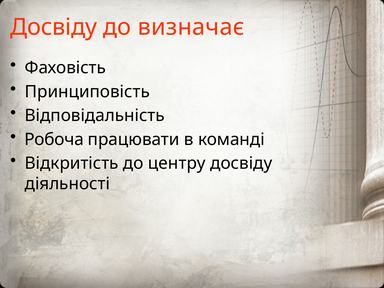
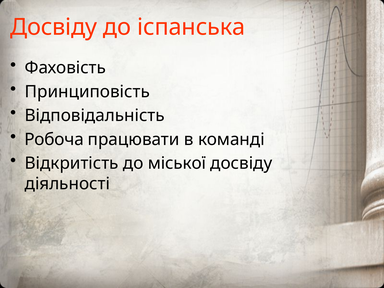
визначає: визначає -> іспанська (191, 27)
центру: центру -> міської (177, 163)
